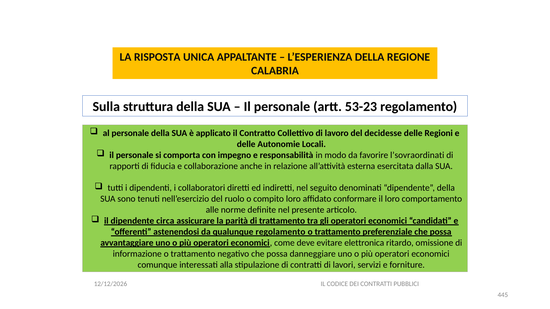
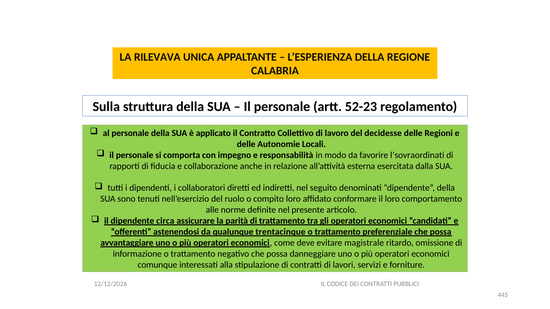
RISPOSTA: RISPOSTA -> RILEVAVA (157, 57)
53-23: 53-23 -> 52-23 (361, 107)
qualunque regolamento: regolamento -> trentacinque (280, 232)
elettronica: elettronica -> magistrale (364, 243)
